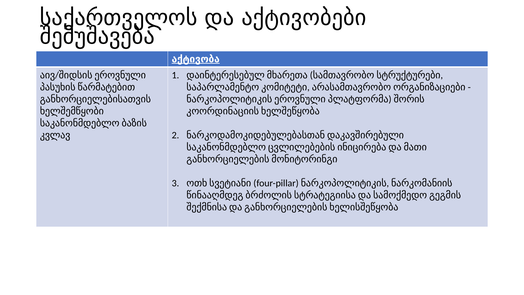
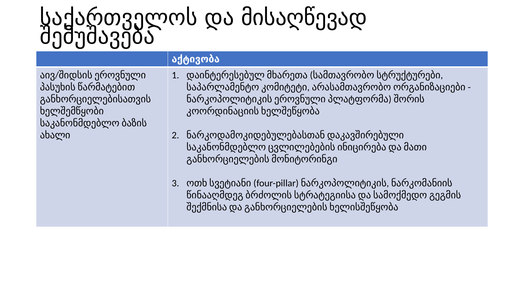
აქტივობები: აქტივობები -> მისაღწევად (304, 18)
აქტივობა underline: present -> none (196, 59)
კვლავ: კვლავ -> ახალი (55, 135)
